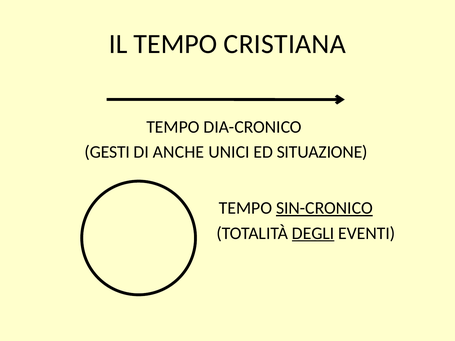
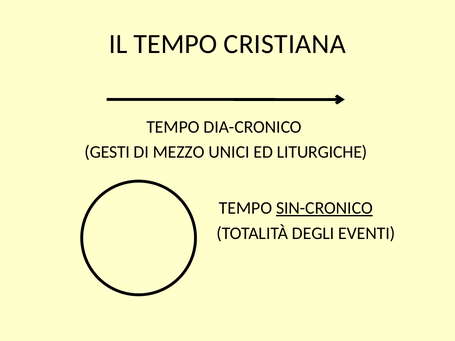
ANCHE: ANCHE -> MEZZO (179, 152)
SITUAZIONE: SITUAZIONE -> LITURGICHE (322, 152)
DEGLI underline: present -> none (313, 233)
